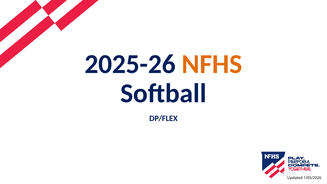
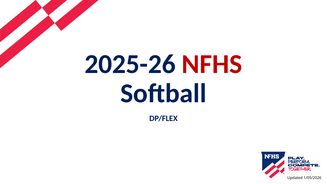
NFHS colour: orange -> red (212, 64)
